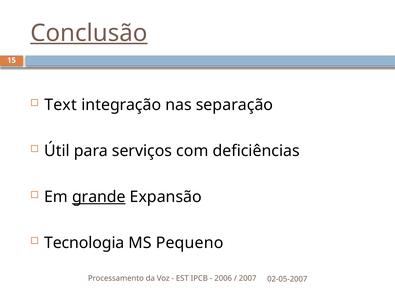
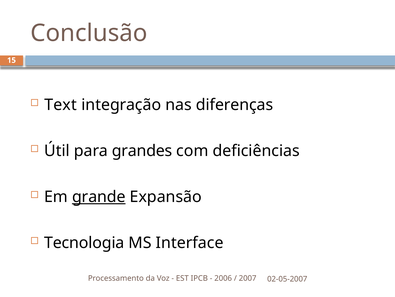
Conclusão underline: present -> none (89, 33)
separação: separação -> diferenças (235, 105)
serviços: serviços -> grandes (142, 151)
Pequeno: Pequeno -> Interface (190, 242)
